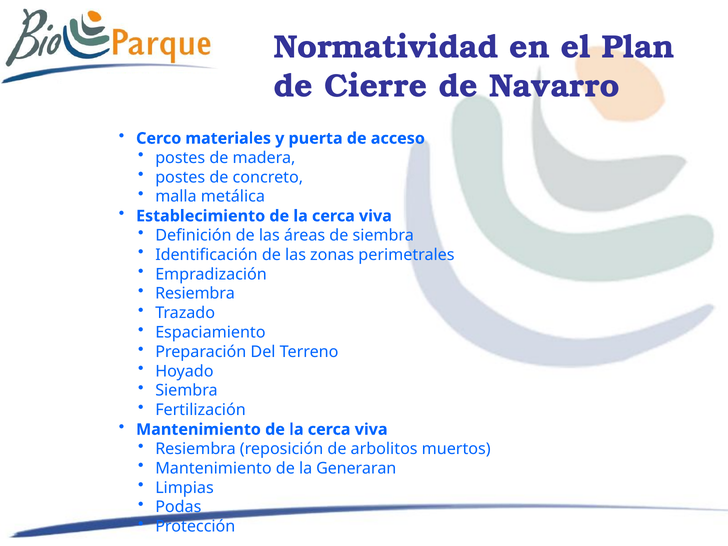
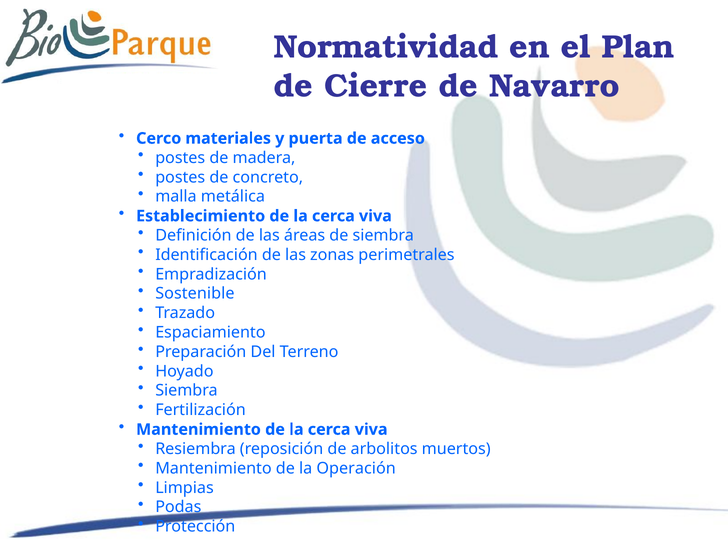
Resiembra: Resiembra -> Sostenible (195, 294)
Generaran: Generaran -> Operación (356, 468)
